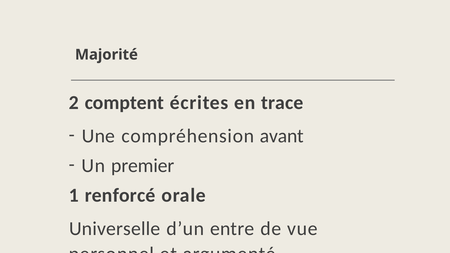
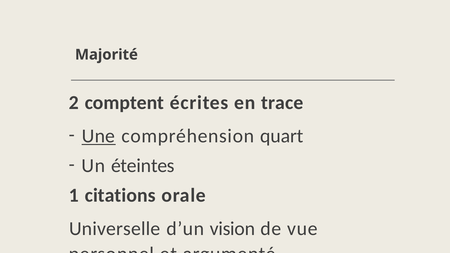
Une underline: none -> present (99, 136)
avant: avant -> quart (282, 136)
premier: premier -> éteintes (143, 166)
renforcé: renforcé -> citations (120, 195)
entre: entre -> vision (232, 229)
